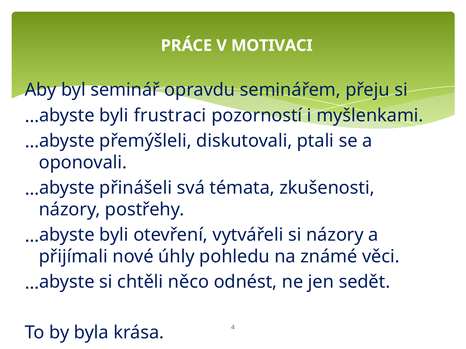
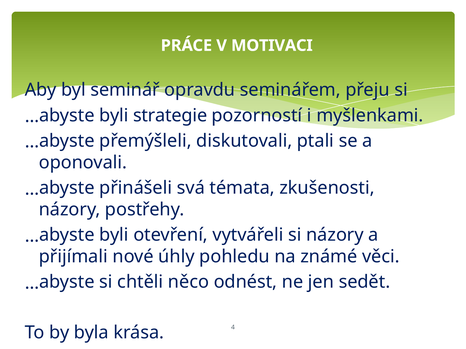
frustraci: frustraci -> strategie (170, 116)
